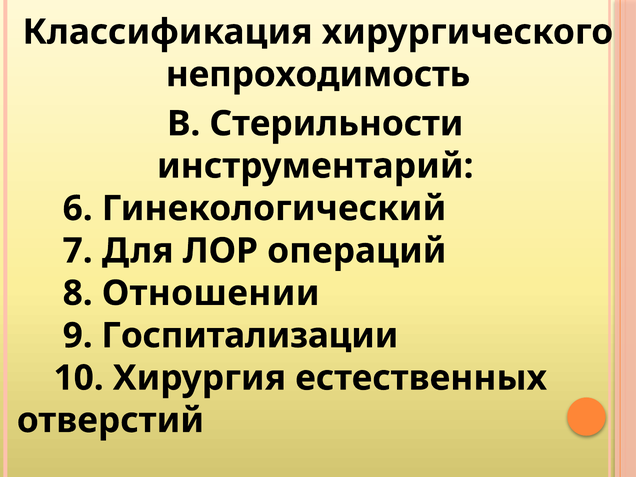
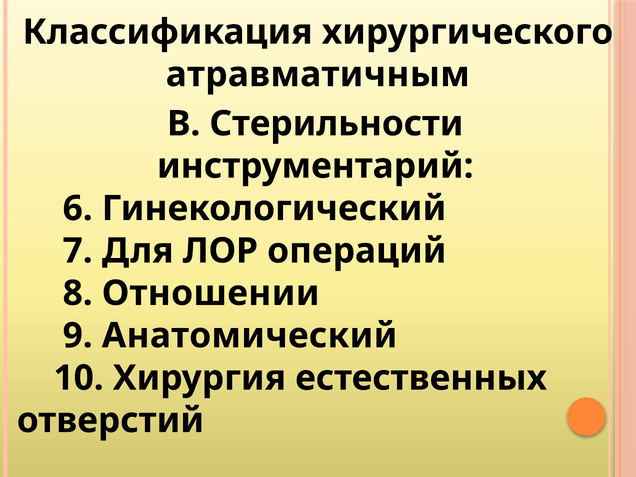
непроходимость: непроходимость -> атравматичным (318, 74)
Госпитализации: Госпитализации -> Анатомический (250, 336)
